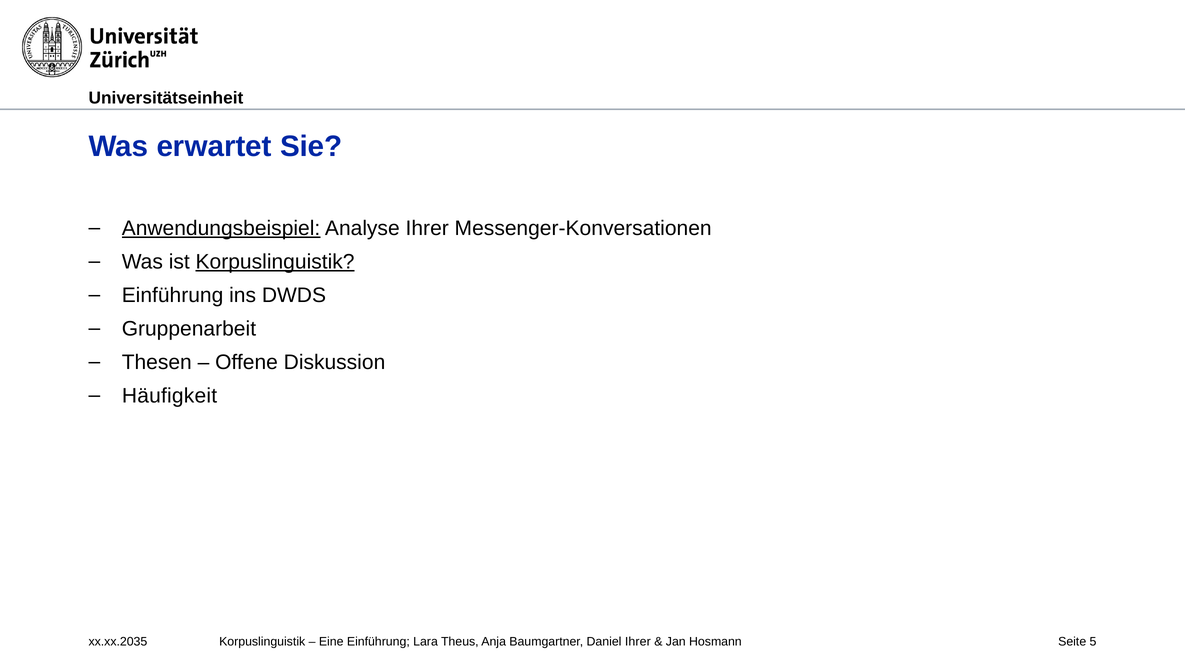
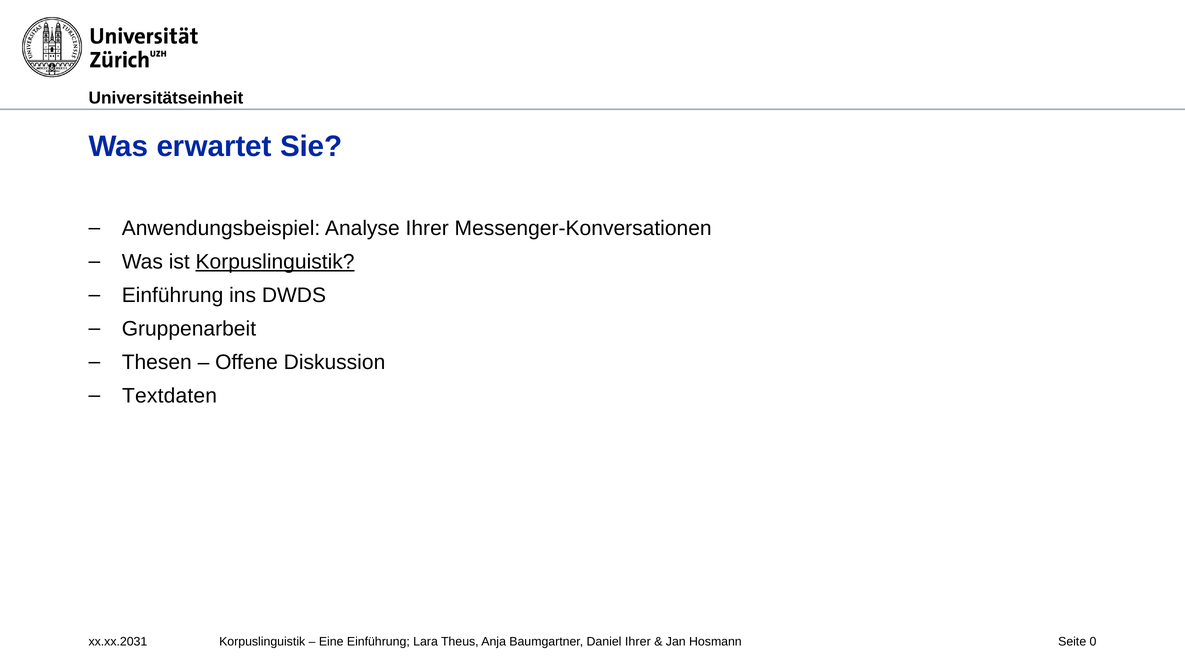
Anwendungsbeispiel underline: present -> none (221, 228)
Häufigkeit: Häufigkeit -> Textdaten (170, 396)
xx.xx.2035: xx.xx.2035 -> xx.xx.2031 (118, 642)
5: 5 -> 0 (1093, 642)
